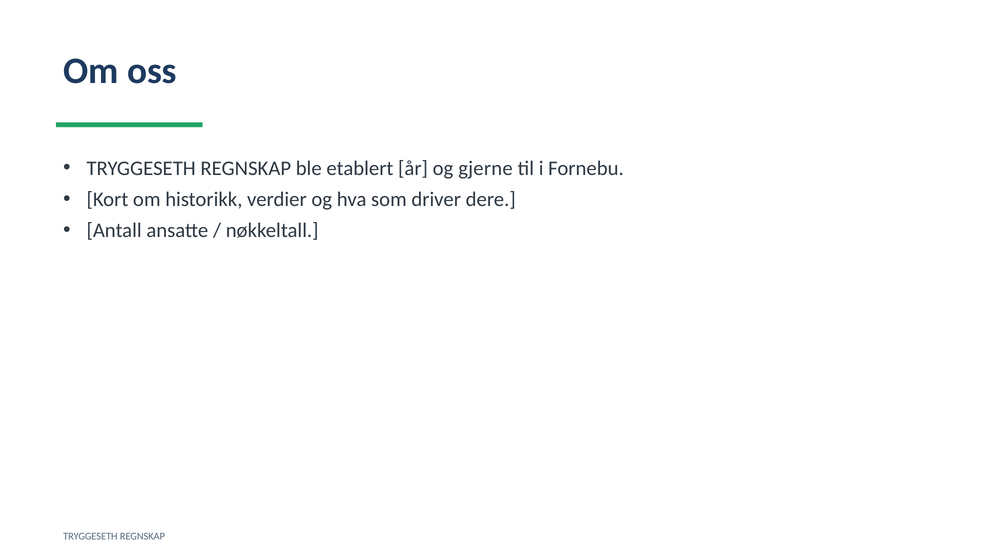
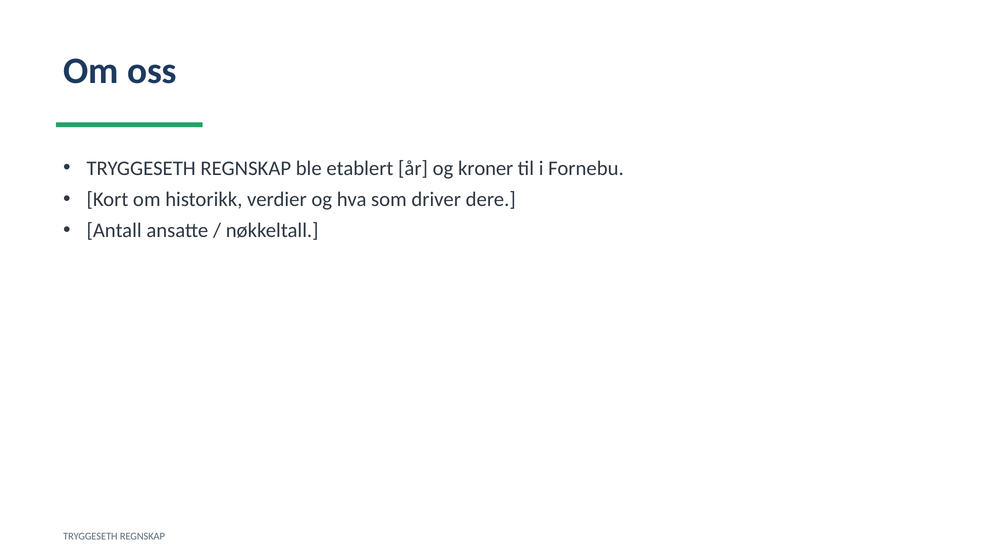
gjerne: gjerne -> kroner (486, 168)
